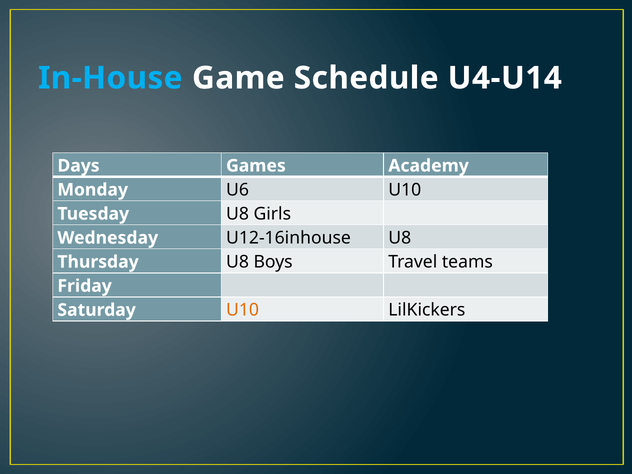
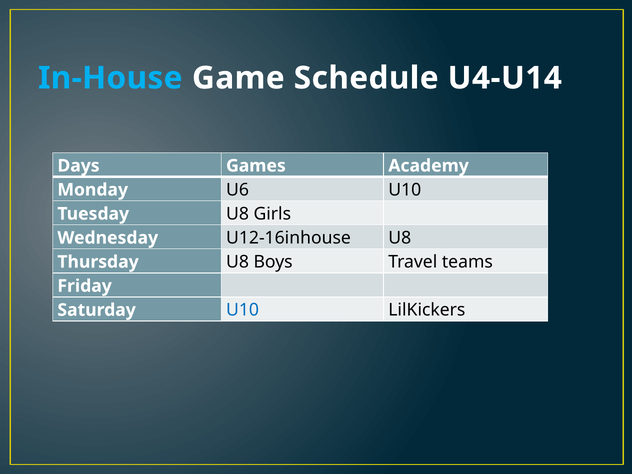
U10 colour: orange -> blue (243, 310)
